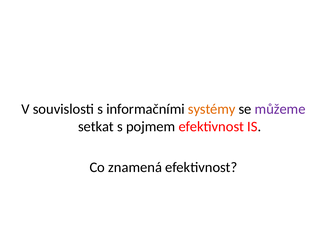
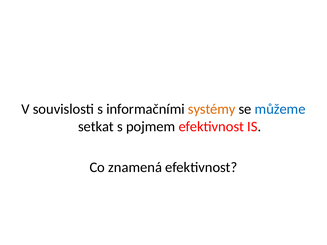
můžeme colour: purple -> blue (280, 109)
